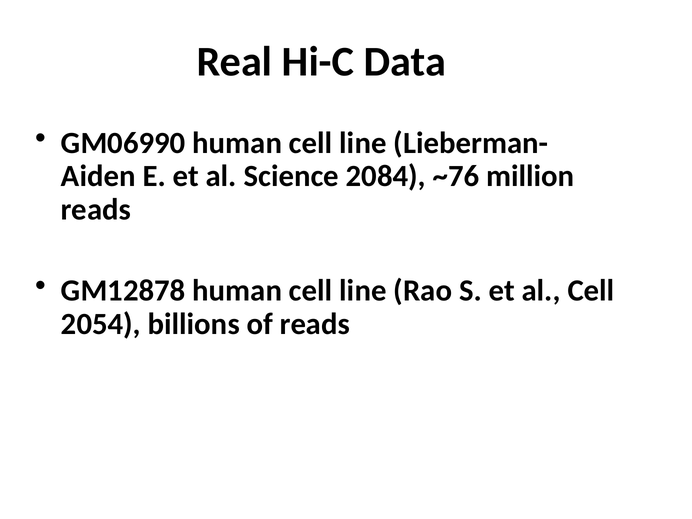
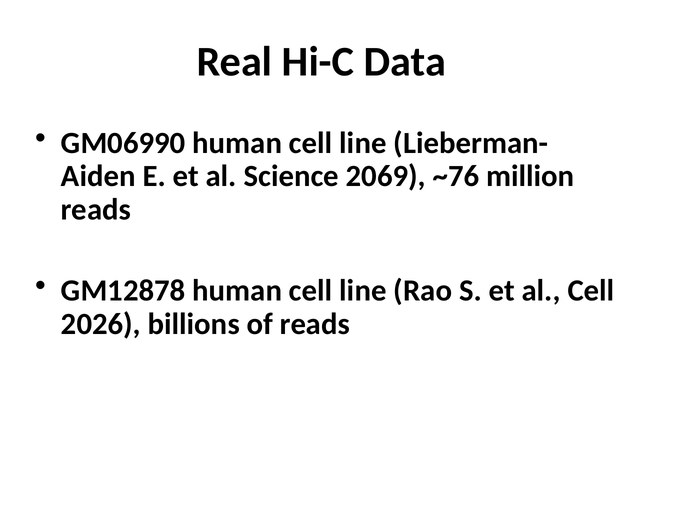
2084: 2084 -> 2069 (386, 176)
2054: 2054 -> 2026 (101, 324)
